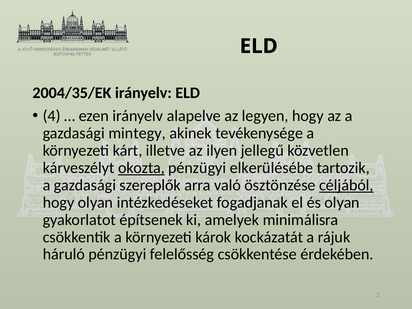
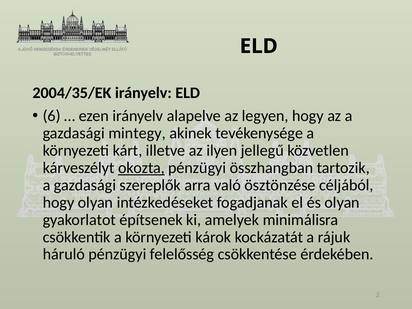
4: 4 -> 6 (52, 116)
elkerülésébe: elkerülésébe -> összhangban (271, 168)
céljából underline: present -> none (346, 185)
